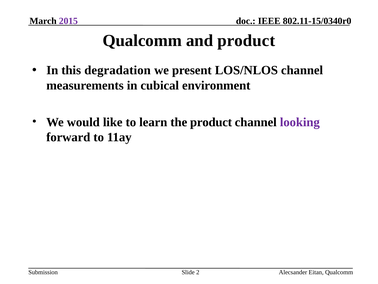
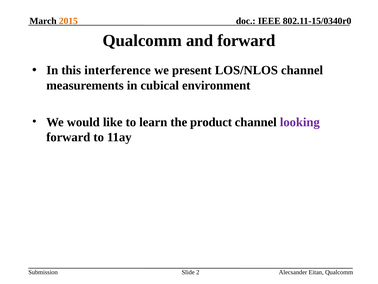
2015 colour: purple -> orange (68, 21)
and product: product -> forward (246, 41)
degradation: degradation -> interference (118, 70)
